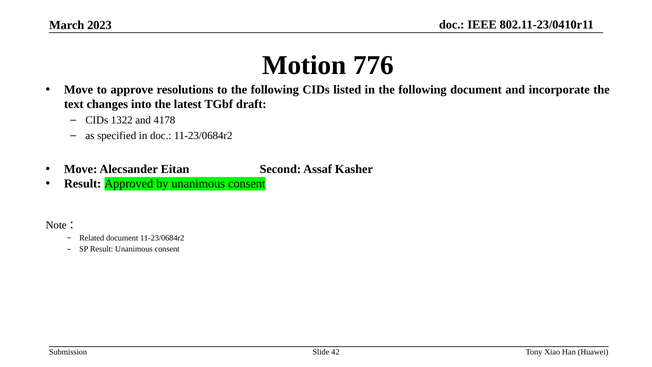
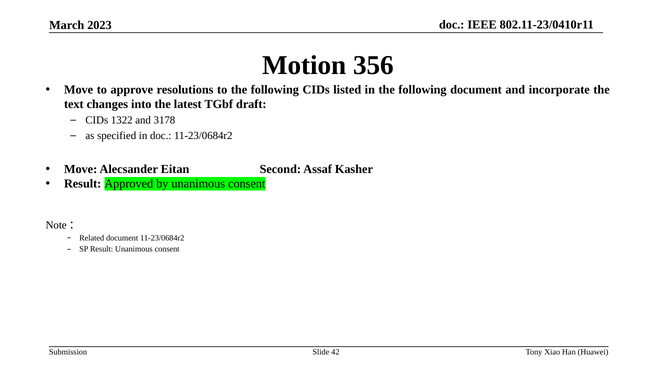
776: 776 -> 356 (374, 65)
4178: 4178 -> 3178 (164, 120)
